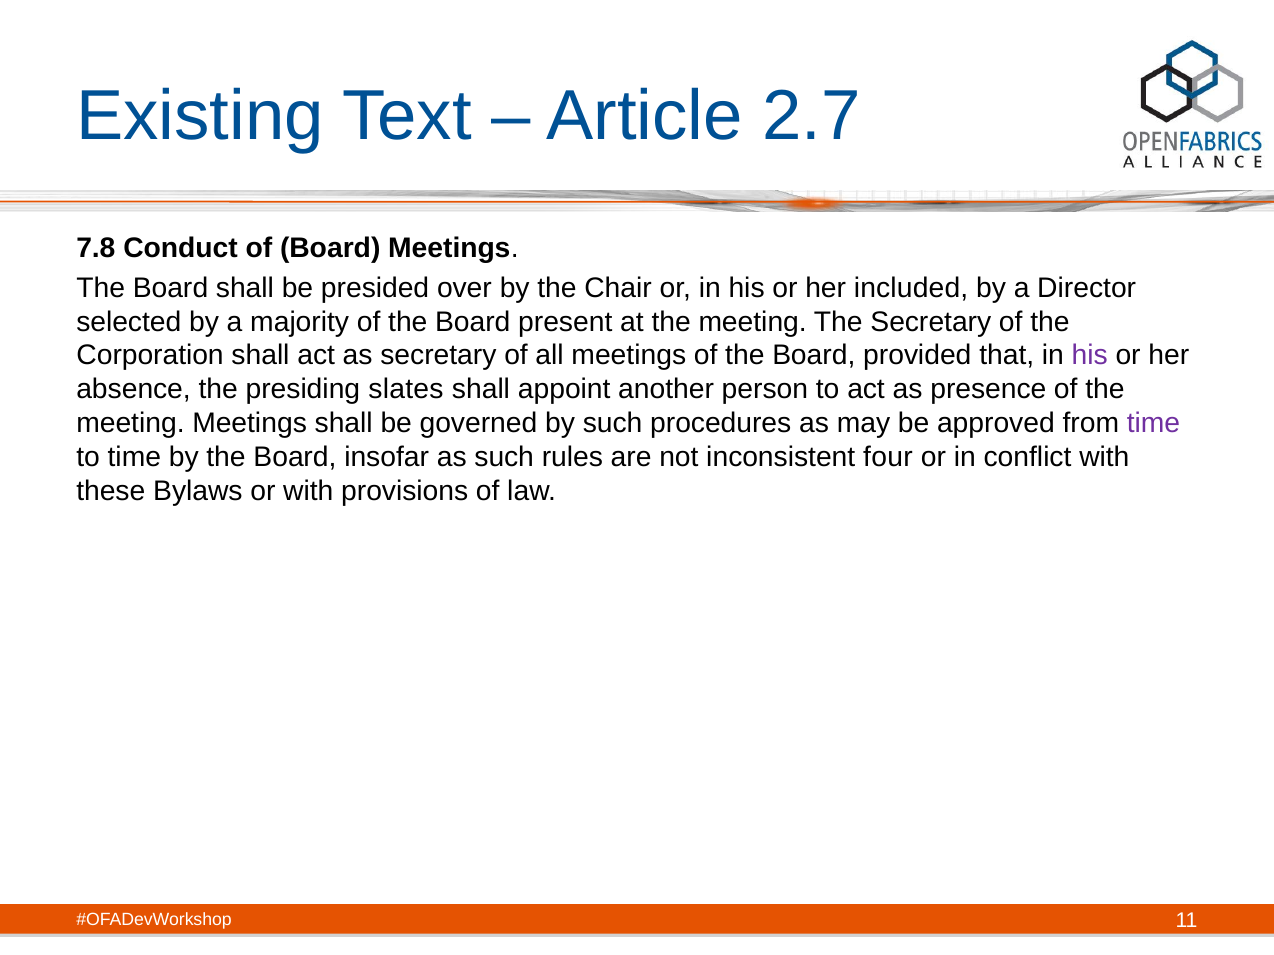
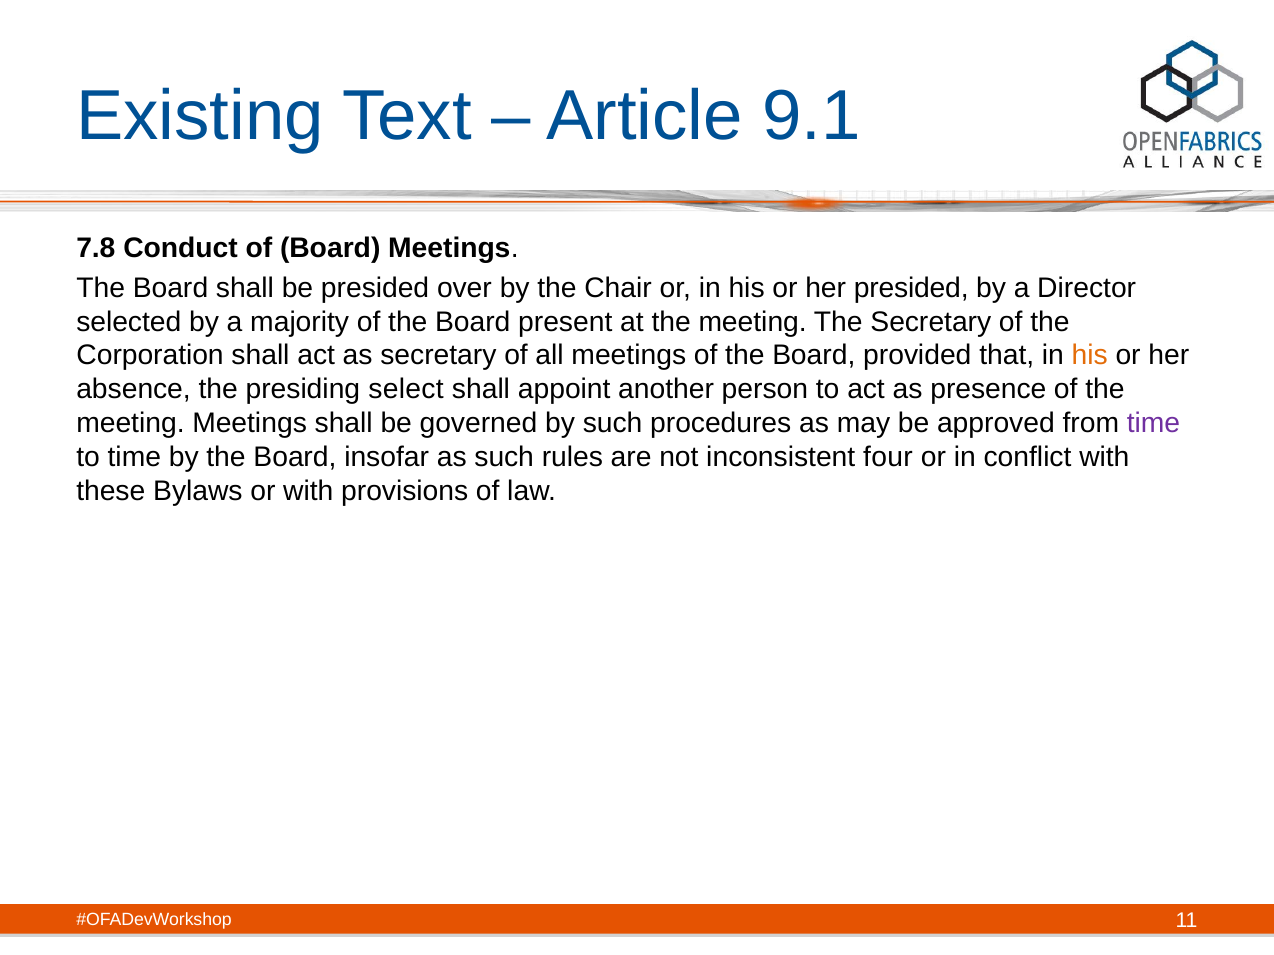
2.7: 2.7 -> 9.1 (812, 116)
her included: included -> presided (911, 288)
his colour: purple -> orange (1090, 356)
slates: slates -> select (406, 390)
